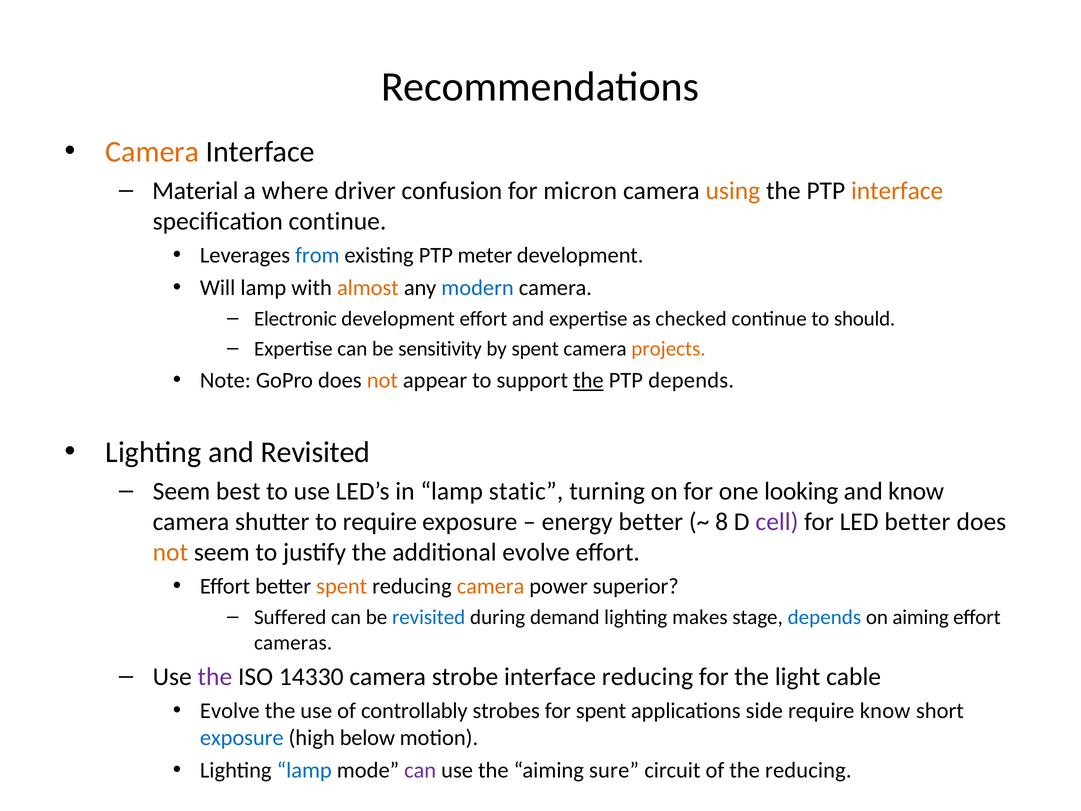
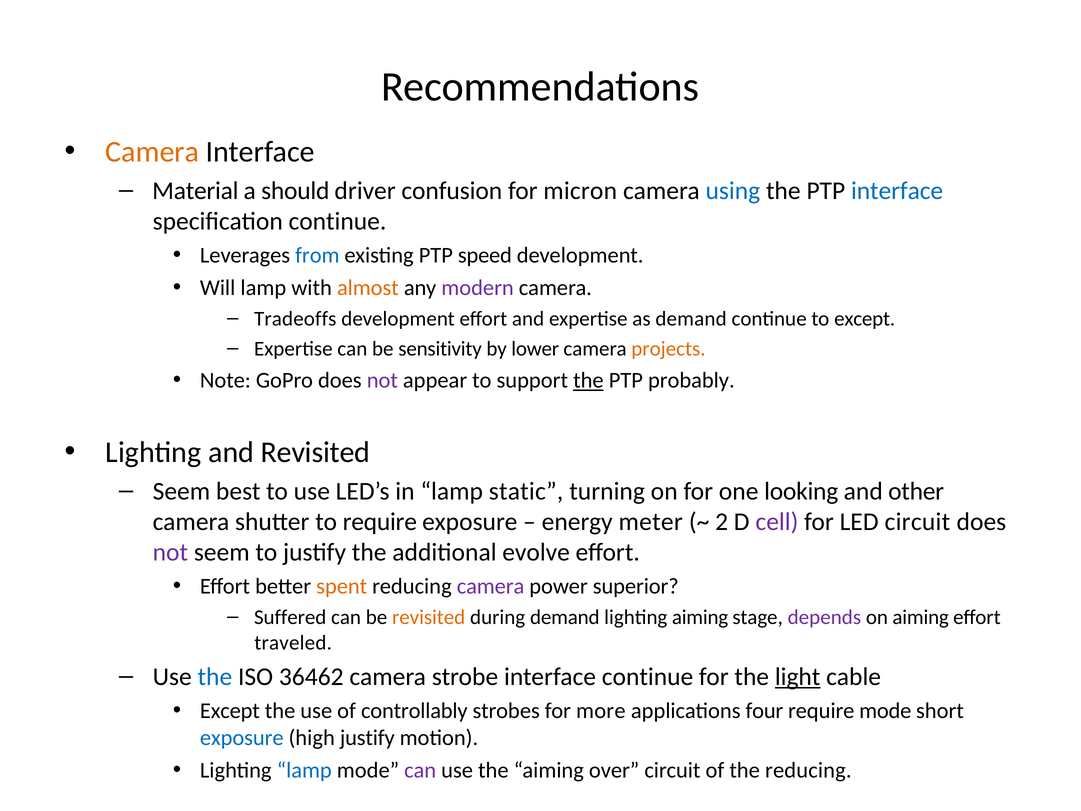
where: where -> should (295, 191)
using colour: orange -> blue (733, 191)
interface colour: orange -> blue (897, 191)
meter: meter -> speed (485, 255)
modern colour: blue -> purple (478, 288)
Electronic: Electronic -> Tradeoffs (295, 319)
as checked: checked -> demand (691, 319)
to should: should -> except (865, 319)
by spent: spent -> lower (535, 349)
not colour: orange -> purple (382, 380)
PTP depends: depends -> probably (691, 380)
and know: know -> other (916, 491)
energy better: better -> meter (651, 522)
8: 8 -> 2 (722, 522)
LED better: better -> circuit (917, 522)
not colour: orange -> purple (170, 552)
camera colour: orange -> purple (491, 586)
revisited colour: blue -> orange (429, 617)
lighting makes: makes -> aiming (700, 617)
depends colour: blue -> purple (824, 617)
cameras: cameras -> traveled (293, 642)
the colour: purple -> blue (215, 677)
14330: 14330 -> 36462 (311, 677)
interface reducing: reducing -> continue (648, 677)
light underline: none -> present (798, 677)
Evolve: Evolve -> Except (230, 711)
for spent: spent -> more (601, 711)
side: side -> four (764, 711)
require know: know -> mode (885, 711)
high below: below -> justify (367, 738)
sure: sure -> over (614, 770)
